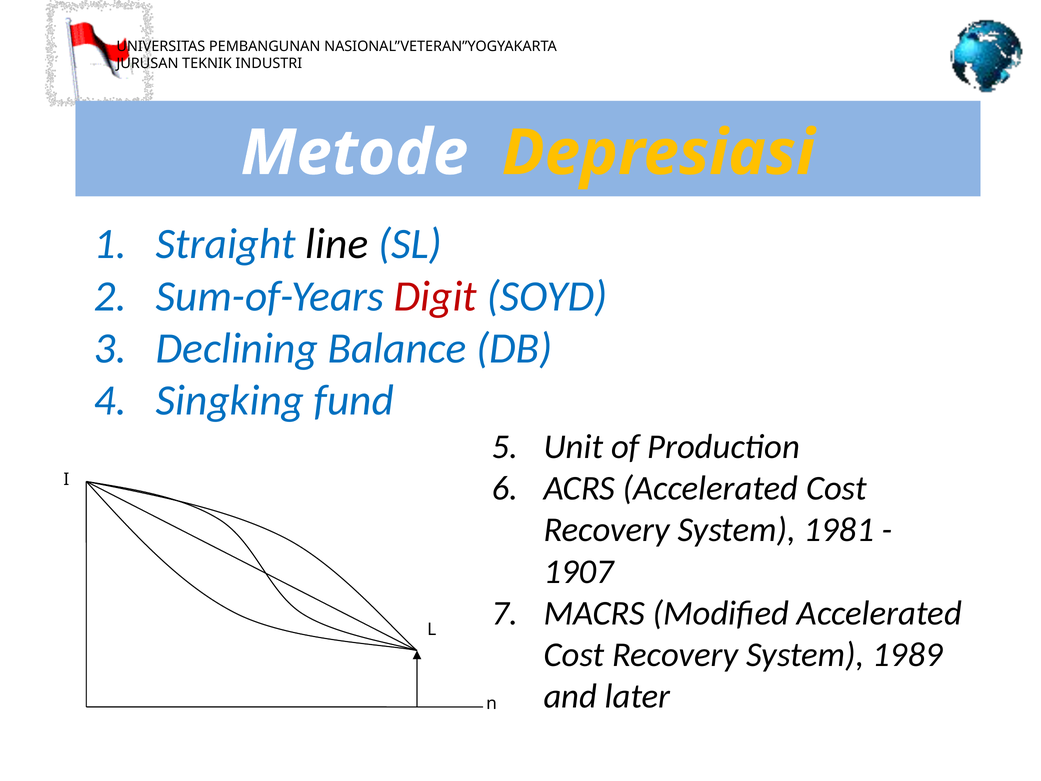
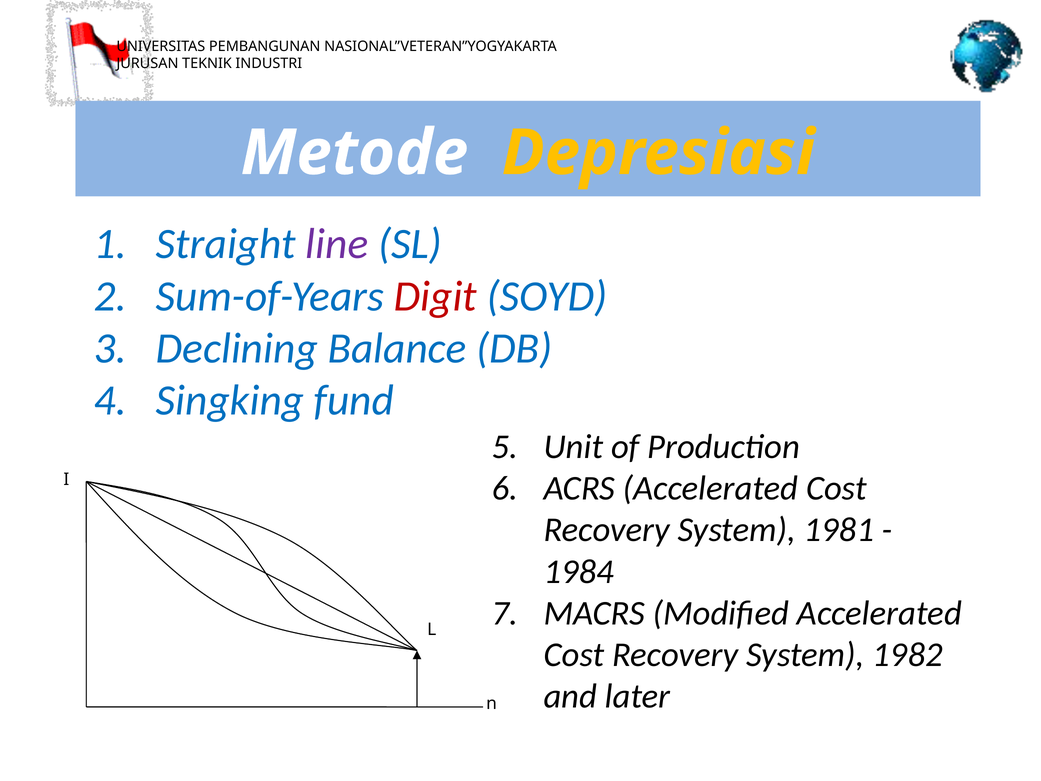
line colour: black -> purple (337, 244)
1907: 1907 -> 1984 (579, 571)
1989: 1989 -> 1982 (908, 655)
